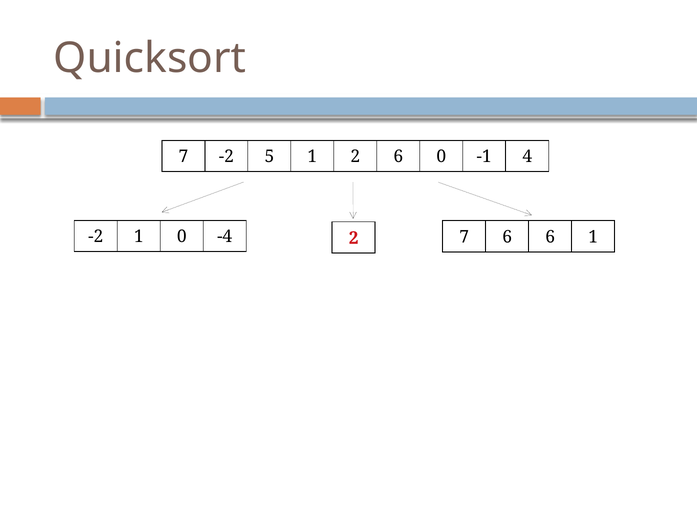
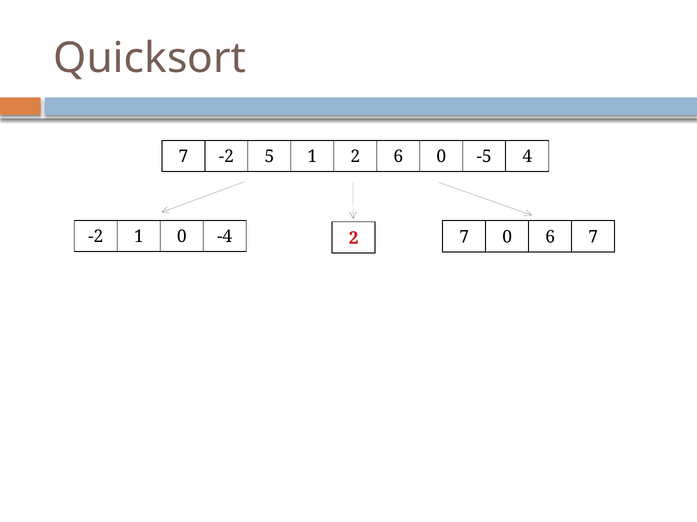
-1: -1 -> -5 (484, 157)
7 6: 6 -> 0 (507, 237)
6 1: 1 -> 7 (593, 237)
